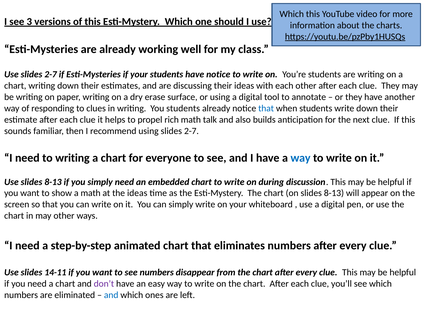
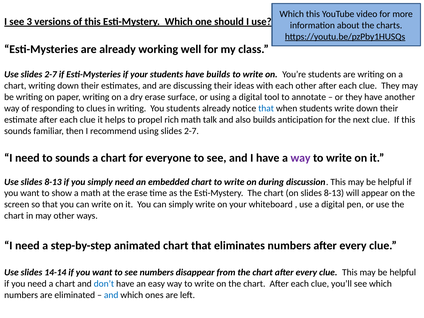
have notice: notice -> builds (218, 75)
to writing: writing -> sounds (72, 158)
way colour: blue -> purple (301, 158)
the ideas: ideas -> erase (137, 193)
14-11: 14-11 -> 14-14 (55, 272)
don’t colour: purple -> blue (104, 284)
